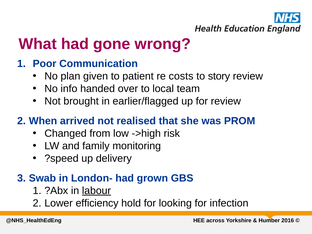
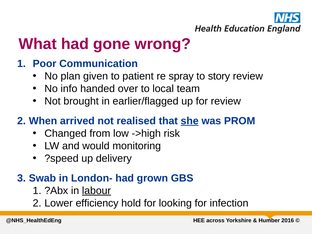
costs: costs -> spray (181, 76)
she underline: none -> present (190, 121)
family: family -> would (96, 146)
